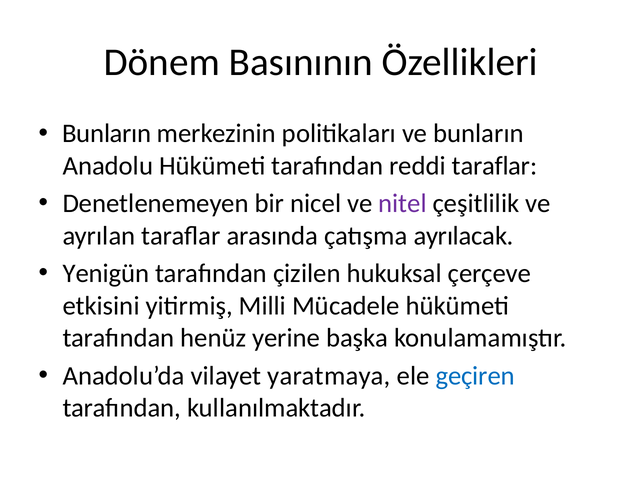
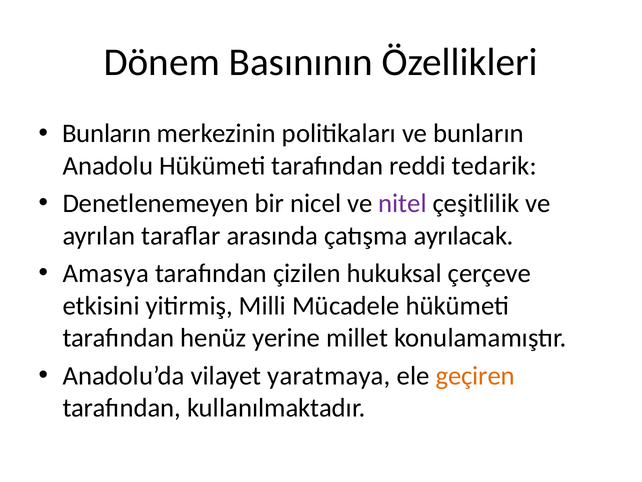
reddi taraflar: taraflar -> tedarik (494, 166)
Yenigün: Yenigün -> Amasya (106, 273)
başka: başka -> millet (357, 338)
geçiren colour: blue -> orange (475, 375)
